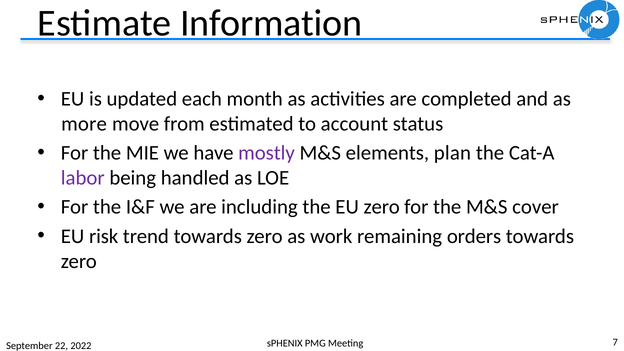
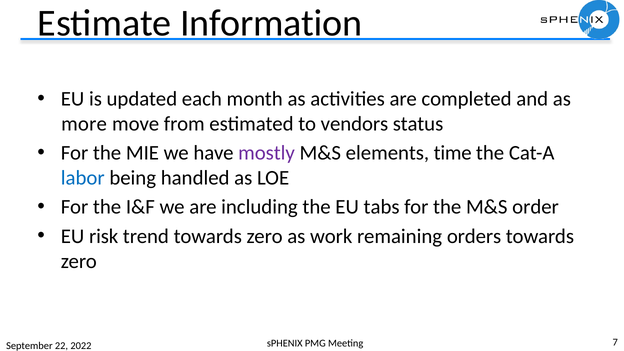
account: account -> vendors (354, 124)
plan: plan -> time (453, 153)
labor colour: purple -> blue (83, 178)
EU zero: zero -> tabs (382, 207)
cover: cover -> order (536, 207)
